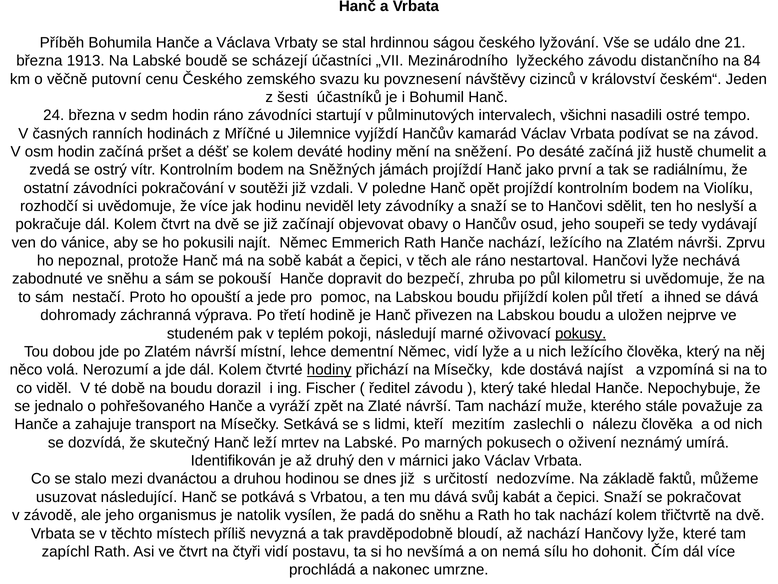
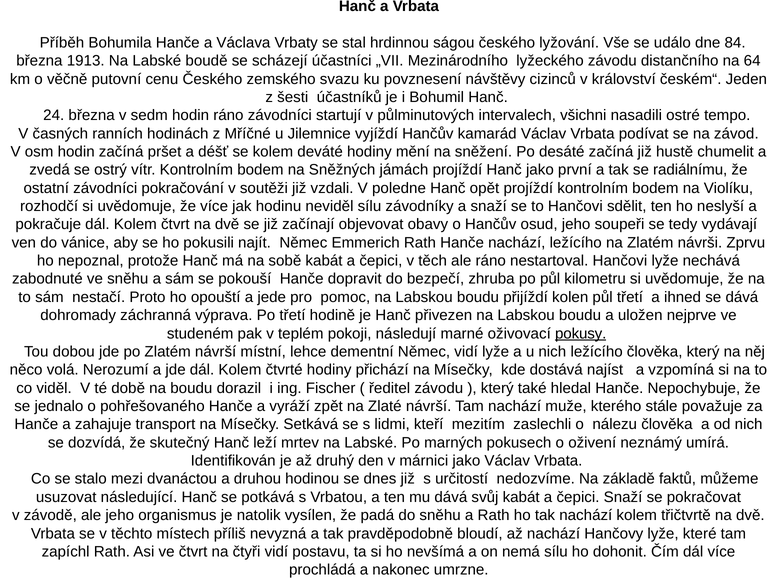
21: 21 -> 84 (735, 43)
84: 84 -> 64 (752, 61)
neviděl lety: lety -> sílu (369, 206)
hodiny underline: present -> none (329, 370)
